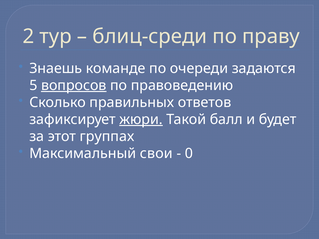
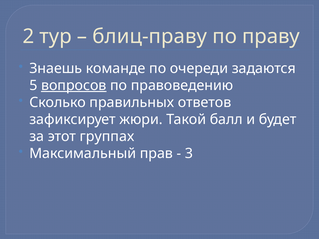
блиц-среди: блиц-среди -> блиц-праву (150, 36)
жюри underline: present -> none (141, 120)
свои: свои -> прав (156, 154)
0: 0 -> 3 (189, 154)
